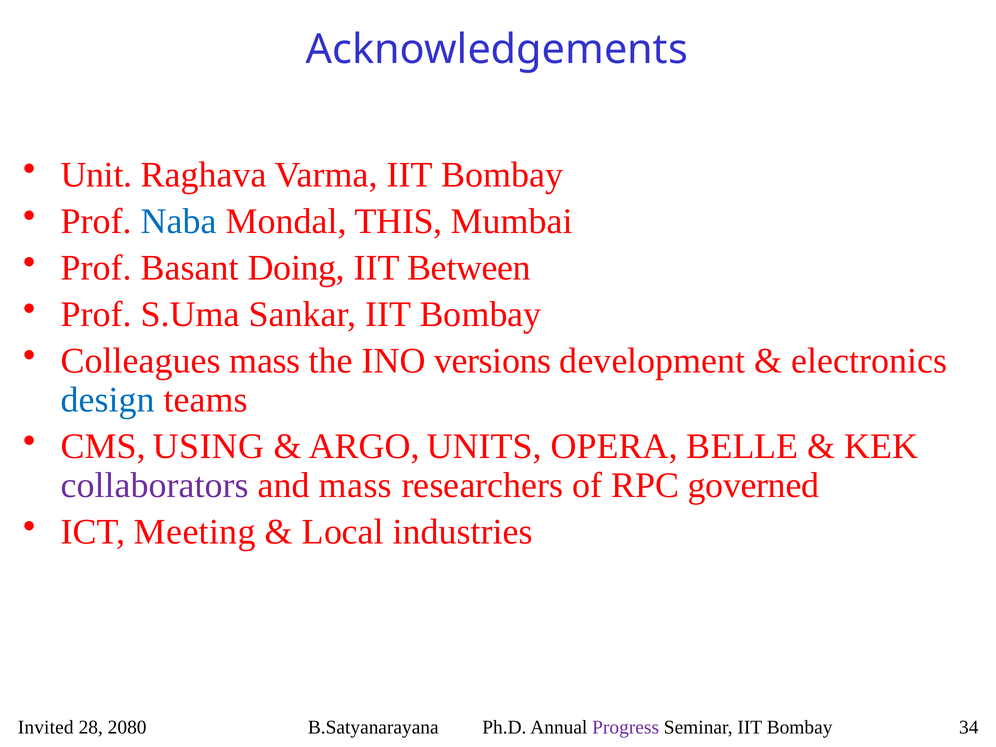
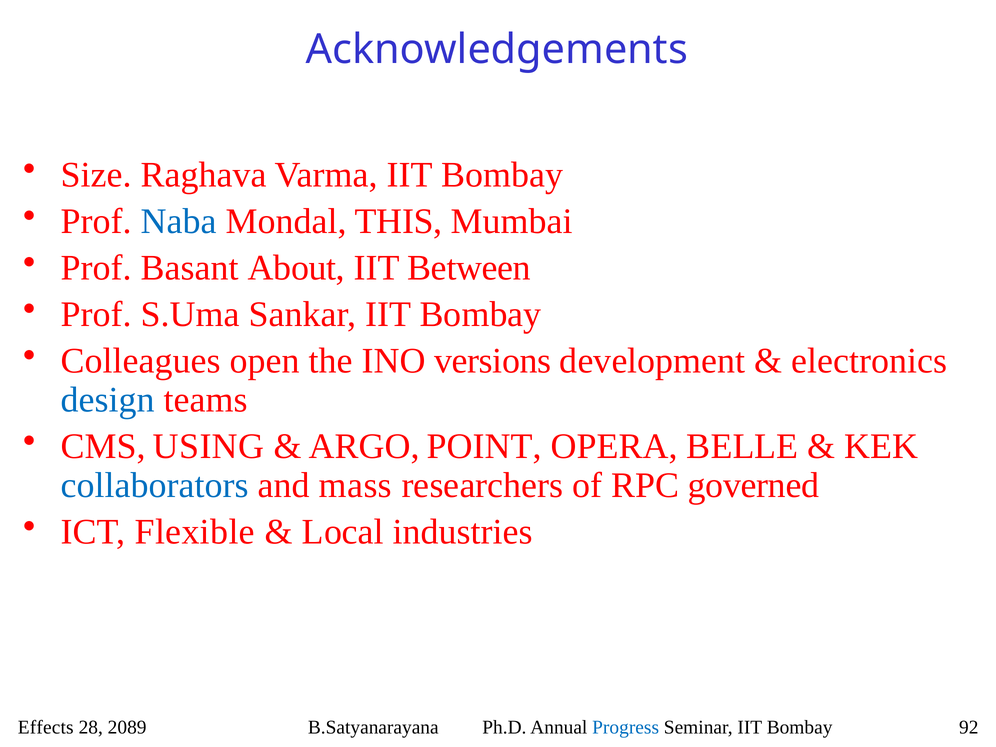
Unit: Unit -> Size (96, 175)
Doing: Doing -> About (296, 268)
Colleagues mass: mass -> open (265, 361)
UNITS: UNITS -> POINT (484, 447)
collaborators colour: purple -> blue (155, 485)
Meeting: Meeting -> Flexible (195, 532)
Invited: Invited -> Effects (46, 727)
2080: 2080 -> 2089 (127, 727)
Progress colour: purple -> blue (626, 727)
34: 34 -> 92 (969, 727)
